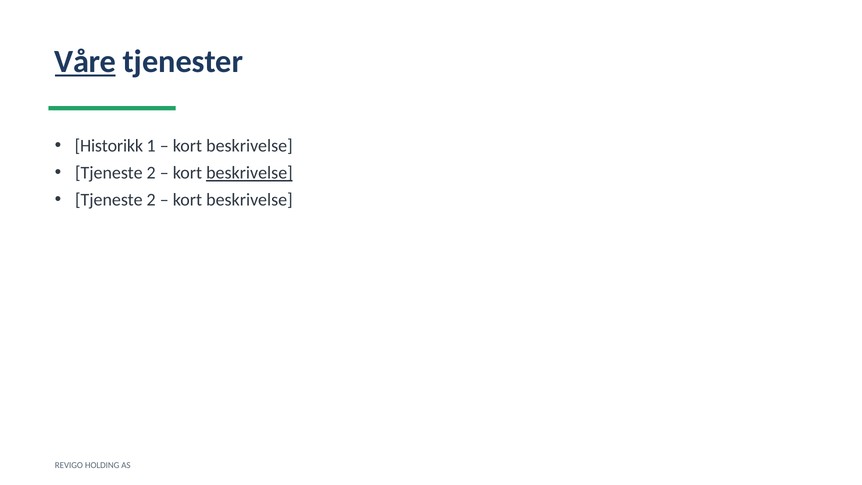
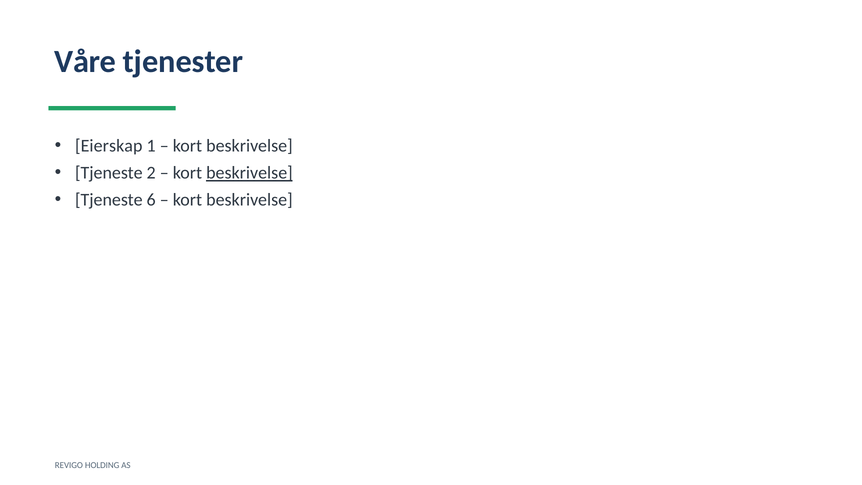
Våre underline: present -> none (85, 62)
Historikk: Historikk -> Eierskap (109, 146)
2: 2 -> 6 (151, 200)
